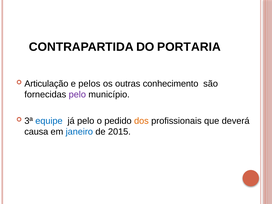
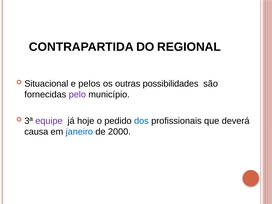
PORTARIA: PORTARIA -> REGIONAL (189, 47)
Articulação: Articulação -> Situacional (46, 84)
conhecimento: conhecimento -> possibilidades (171, 84)
equipe colour: blue -> purple (49, 121)
já pelo: pelo -> hoje (86, 121)
dos colour: orange -> blue (141, 121)
2015: 2015 -> 2000 (119, 132)
